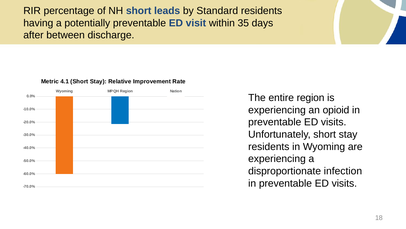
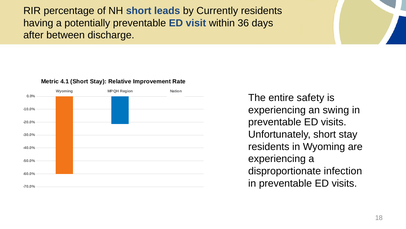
Standard: Standard -> Currently (217, 11)
35: 35 -> 36 (243, 23)
entire region: region -> safety (310, 98)
opioid: opioid -> swing (336, 110)
